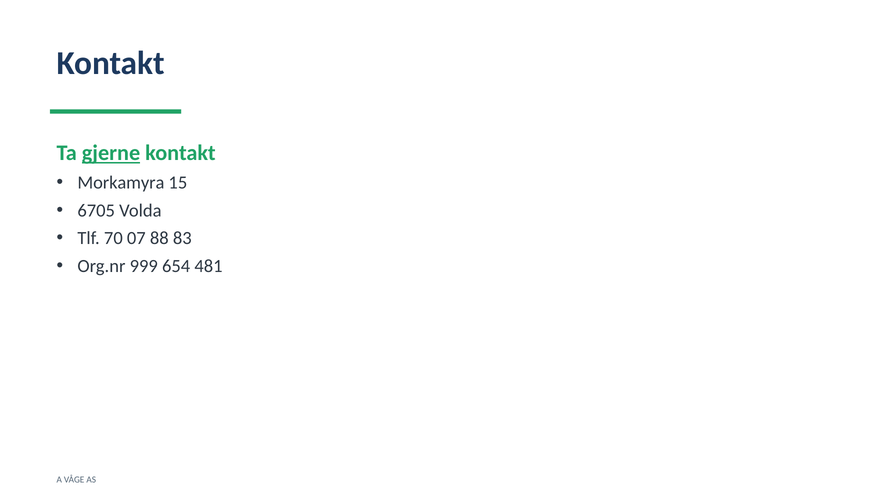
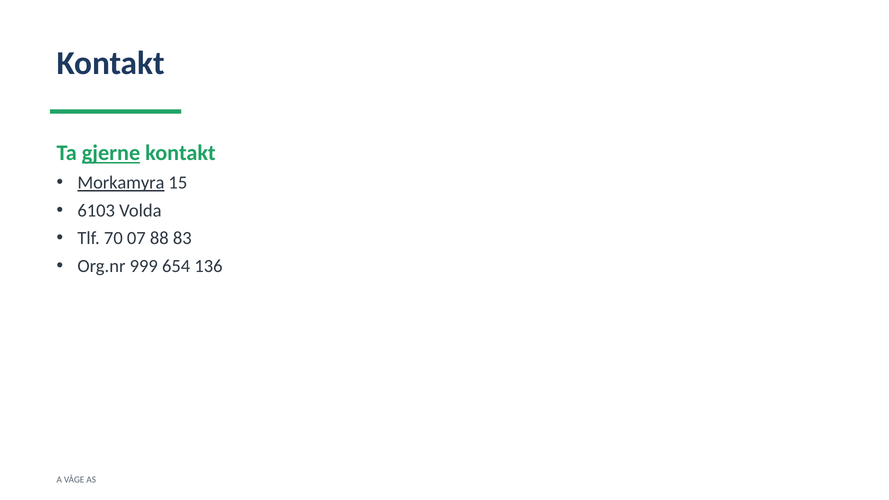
Morkamyra underline: none -> present (121, 183)
6705: 6705 -> 6103 (96, 211)
481: 481 -> 136 (209, 266)
